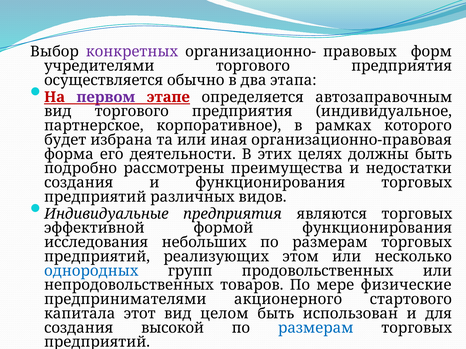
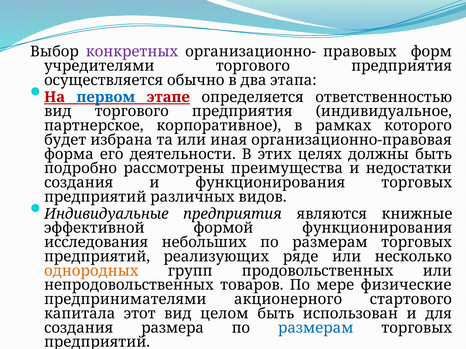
первом colour: purple -> blue (106, 97)
автозаправочным: автозаправочным -> ответственностью (384, 97)
являются торговых: торговых -> книжные (417, 214)
этом: этом -> ряде (301, 257)
однородных colour: blue -> orange (91, 271)
высокой: высокой -> размера (173, 328)
